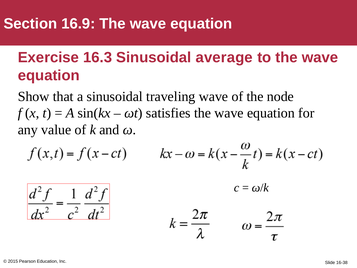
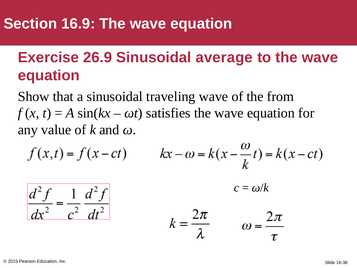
16.3: 16.3 -> 26.9 (98, 57)
node: node -> from (280, 96)
